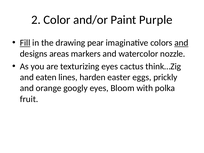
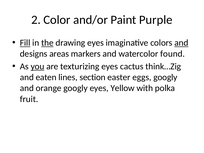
the underline: none -> present (47, 43)
drawing pear: pear -> eyes (96, 43)
nozzle: nozzle -> found (173, 54)
you underline: none -> present (38, 66)
harden: harden -> section (93, 77)
eggs prickly: prickly -> googly (165, 77)
Bloom: Bloom -> Yellow (123, 88)
